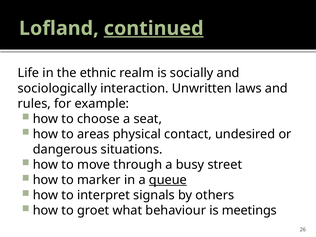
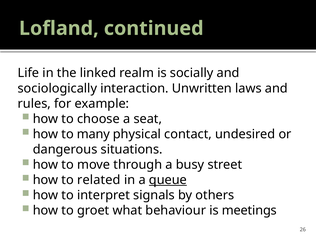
continued underline: present -> none (154, 28)
ethnic: ethnic -> linked (98, 73)
areas: areas -> many (93, 134)
marker: marker -> related (99, 180)
